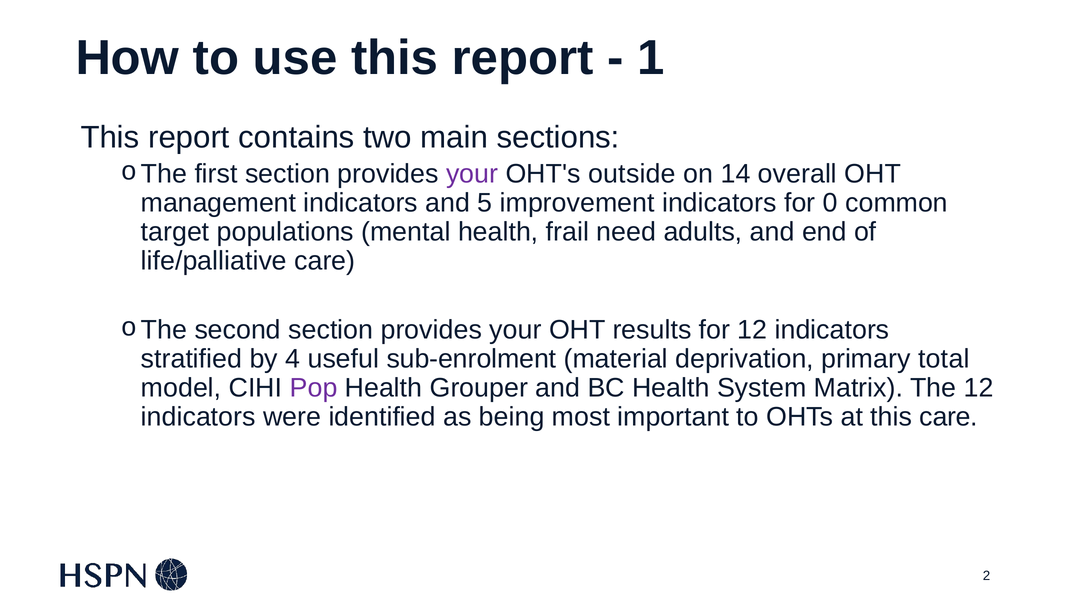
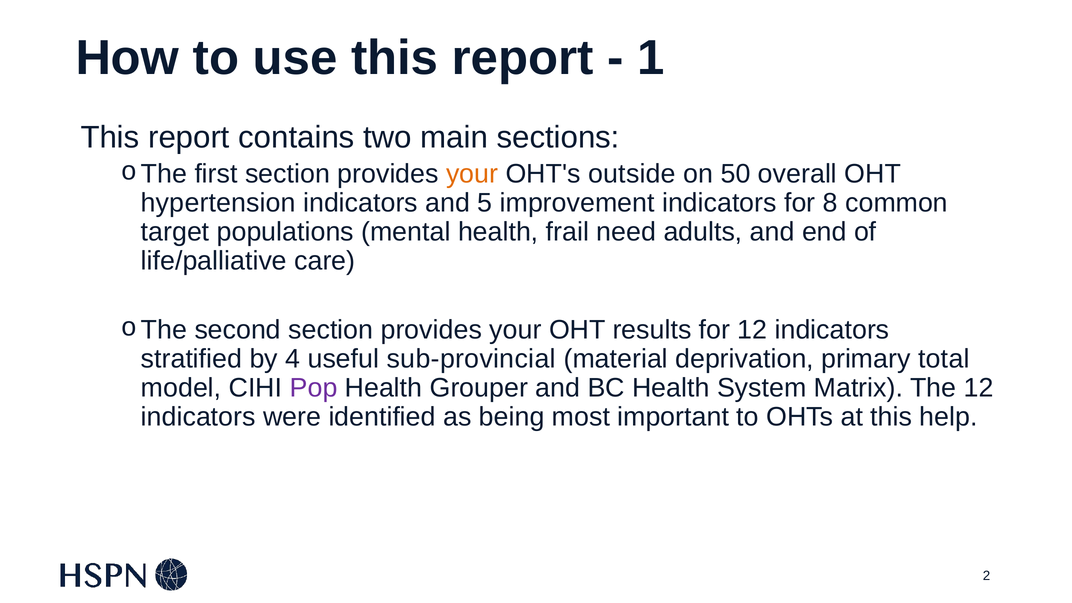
your colour: purple -> orange (472, 174)
14: 14 -> 50 (736, 174)
management: management -> hypertension (218, 203)
0: 0 -> 8 (830, 203)
sub-enrolment: sub-enrolment -> sub-provincial (471, 359)
this care: care -> help (948, 417)
